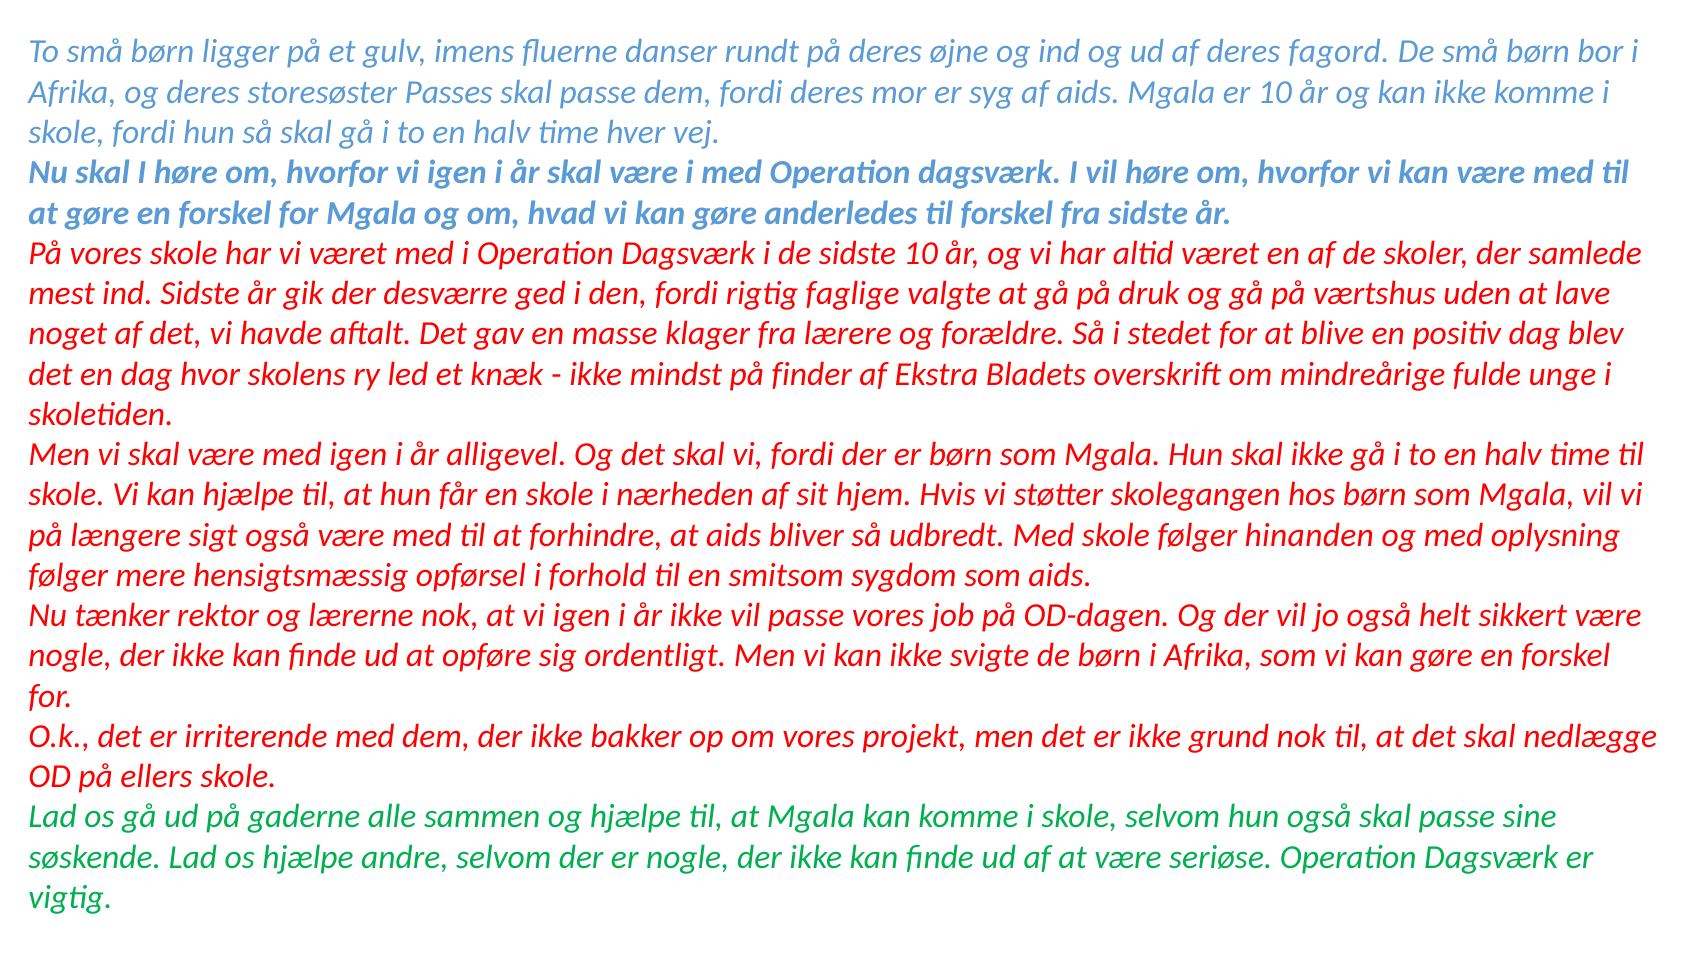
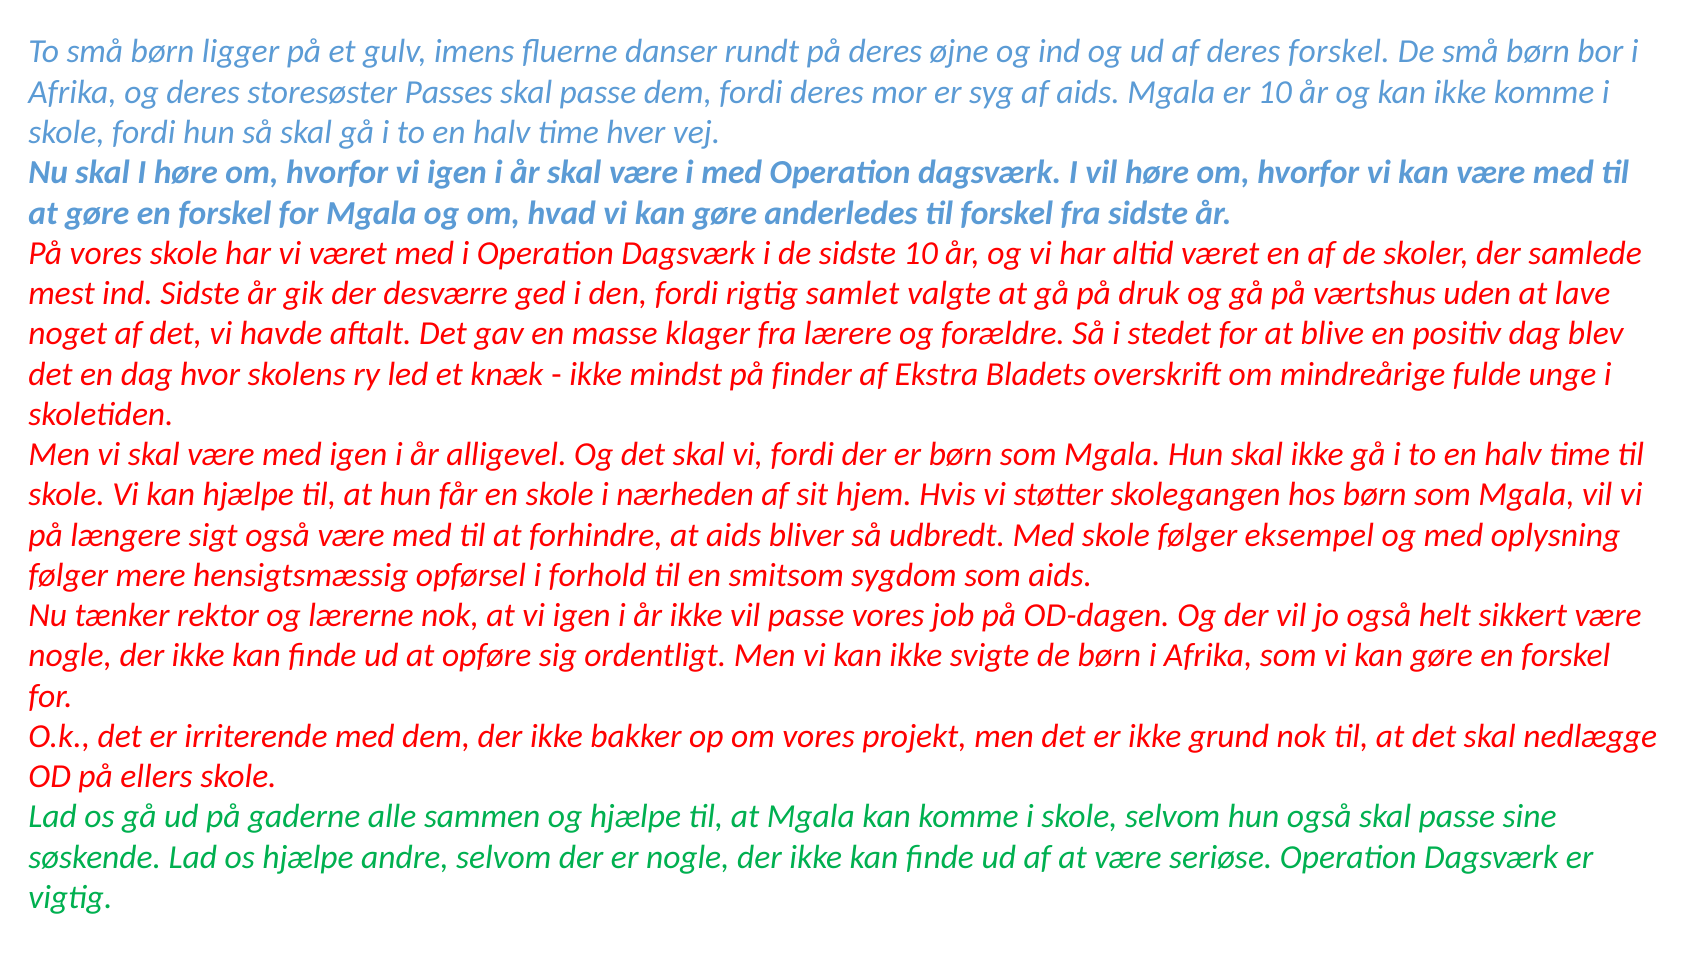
deres fagord: fagord -> forskel (1339, 52)
faglige: faglige -> samlet (853, 293)
hinanden: hinanden -> eksempel (1309, 535)
